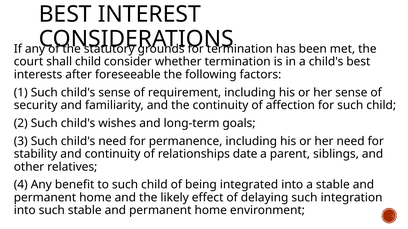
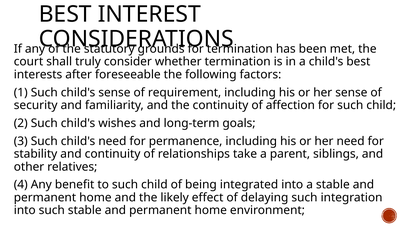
shall child: child -> truly (88, 62)
date: date -> take (245, 154)
